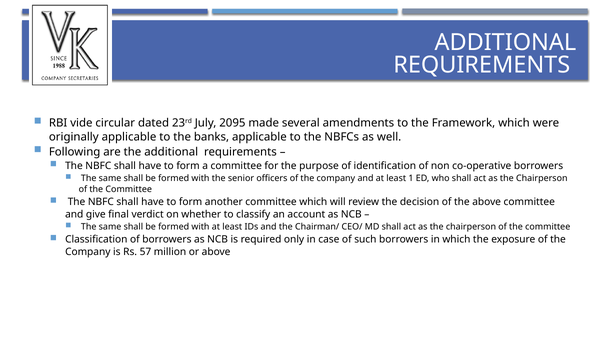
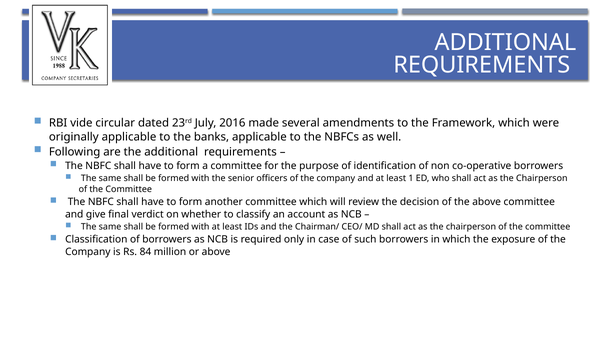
2095: 2095 -> 2016 (232, 123)
57: 57 -> 84 (145, 252)
